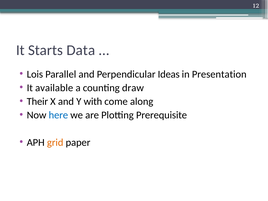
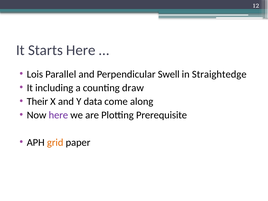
Starts Data: Data -> Here (81, 50)
Ideas: Ideas -> Swell (169, 74)
Presentation: Presentation -> Straightedge (219, 74)
available: available -> including (54, 88)
with: with -> data (93, 101)
here colour: blue -> purple (58, 115)
